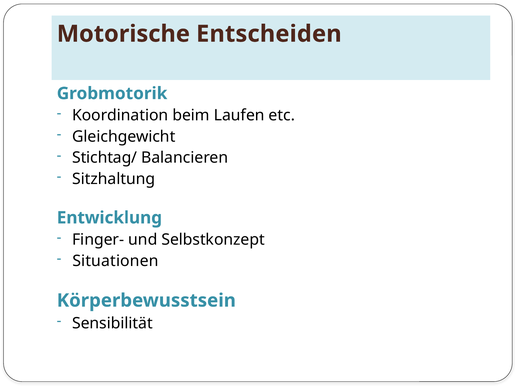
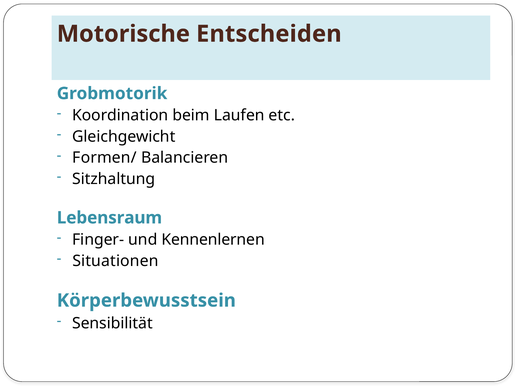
Stichtag/: Stichtag/ -> Formen/ (105, 158)
Entwicklung: Entwicklung -> Lebensraum (109, 218)
Selbstkonzept: Selbstkonzept -> Kennenlernen (213, 240)
